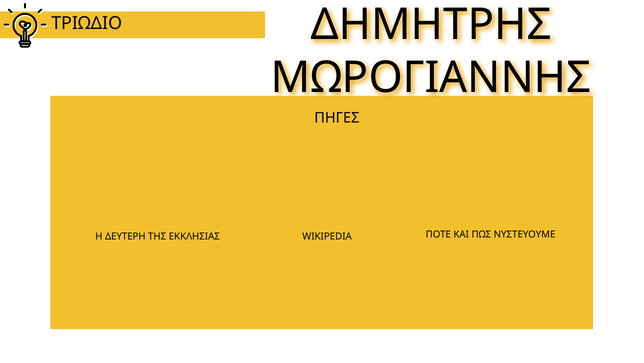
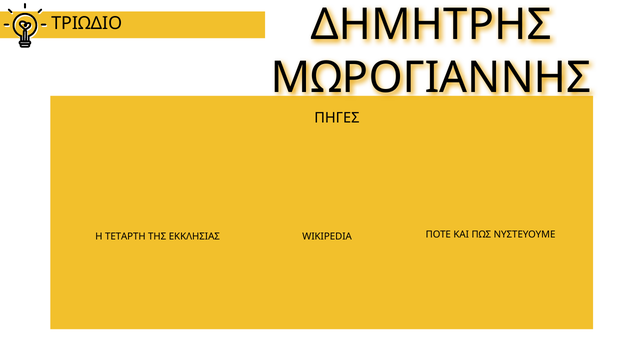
ΔΕΥΤΕΡΗ: ΔΕΥΤΕΡΗ -> ΤΕΤΑΡΤΗ (125, 236)
